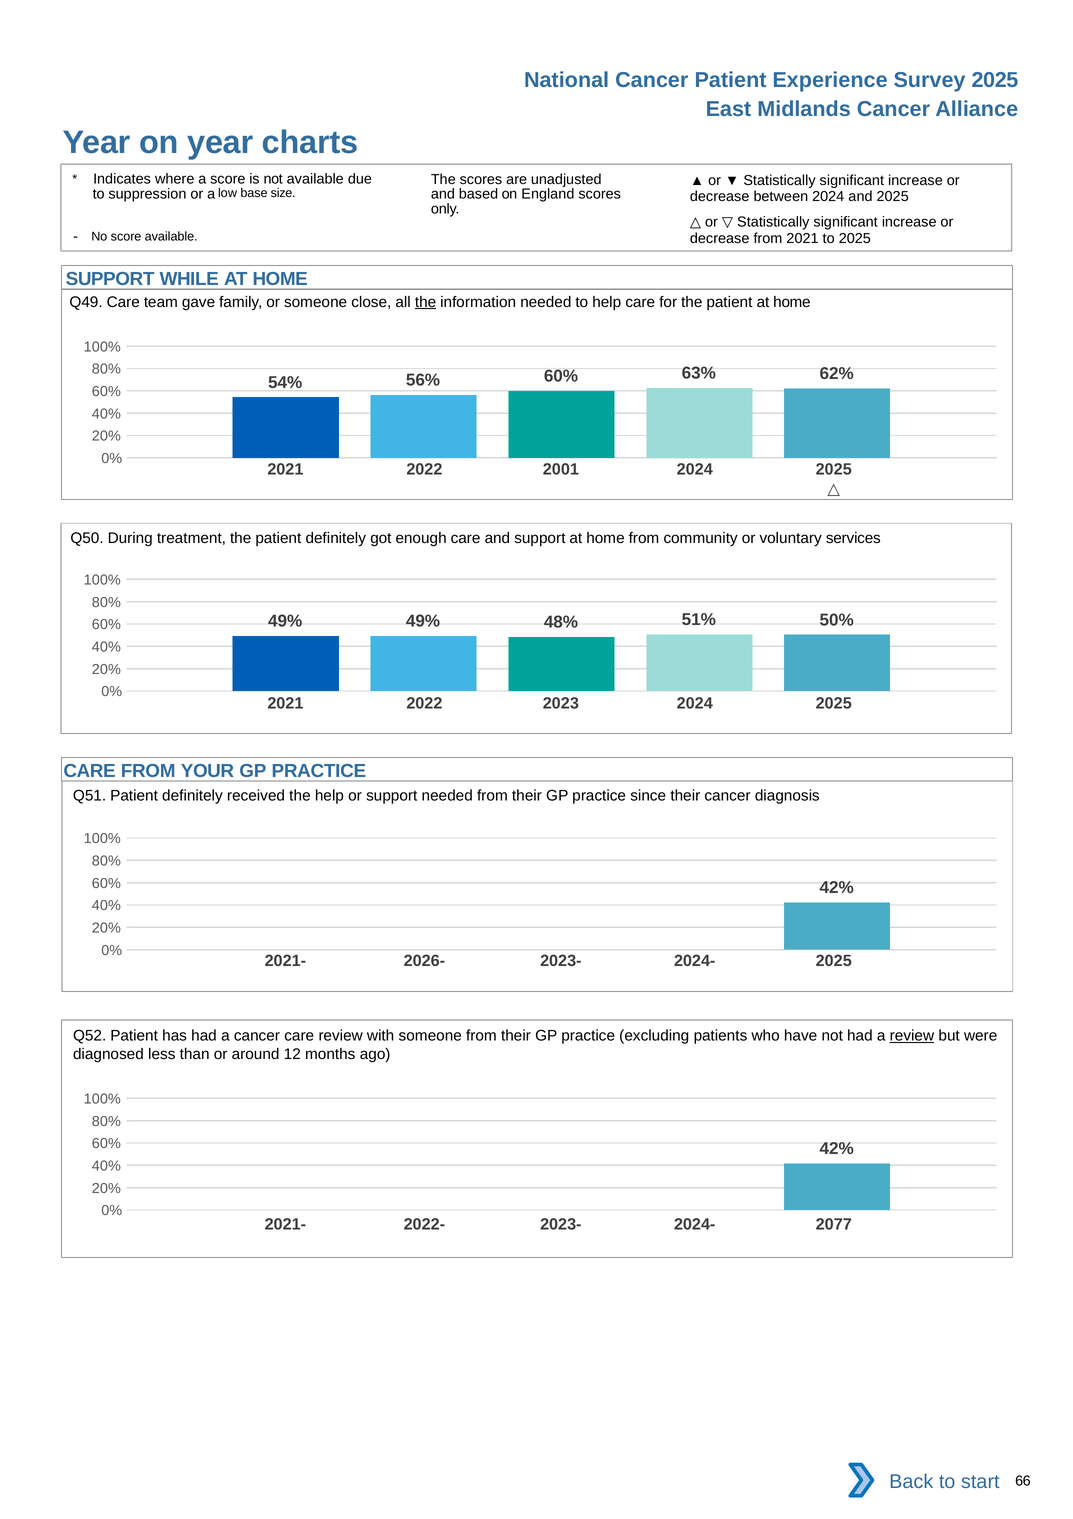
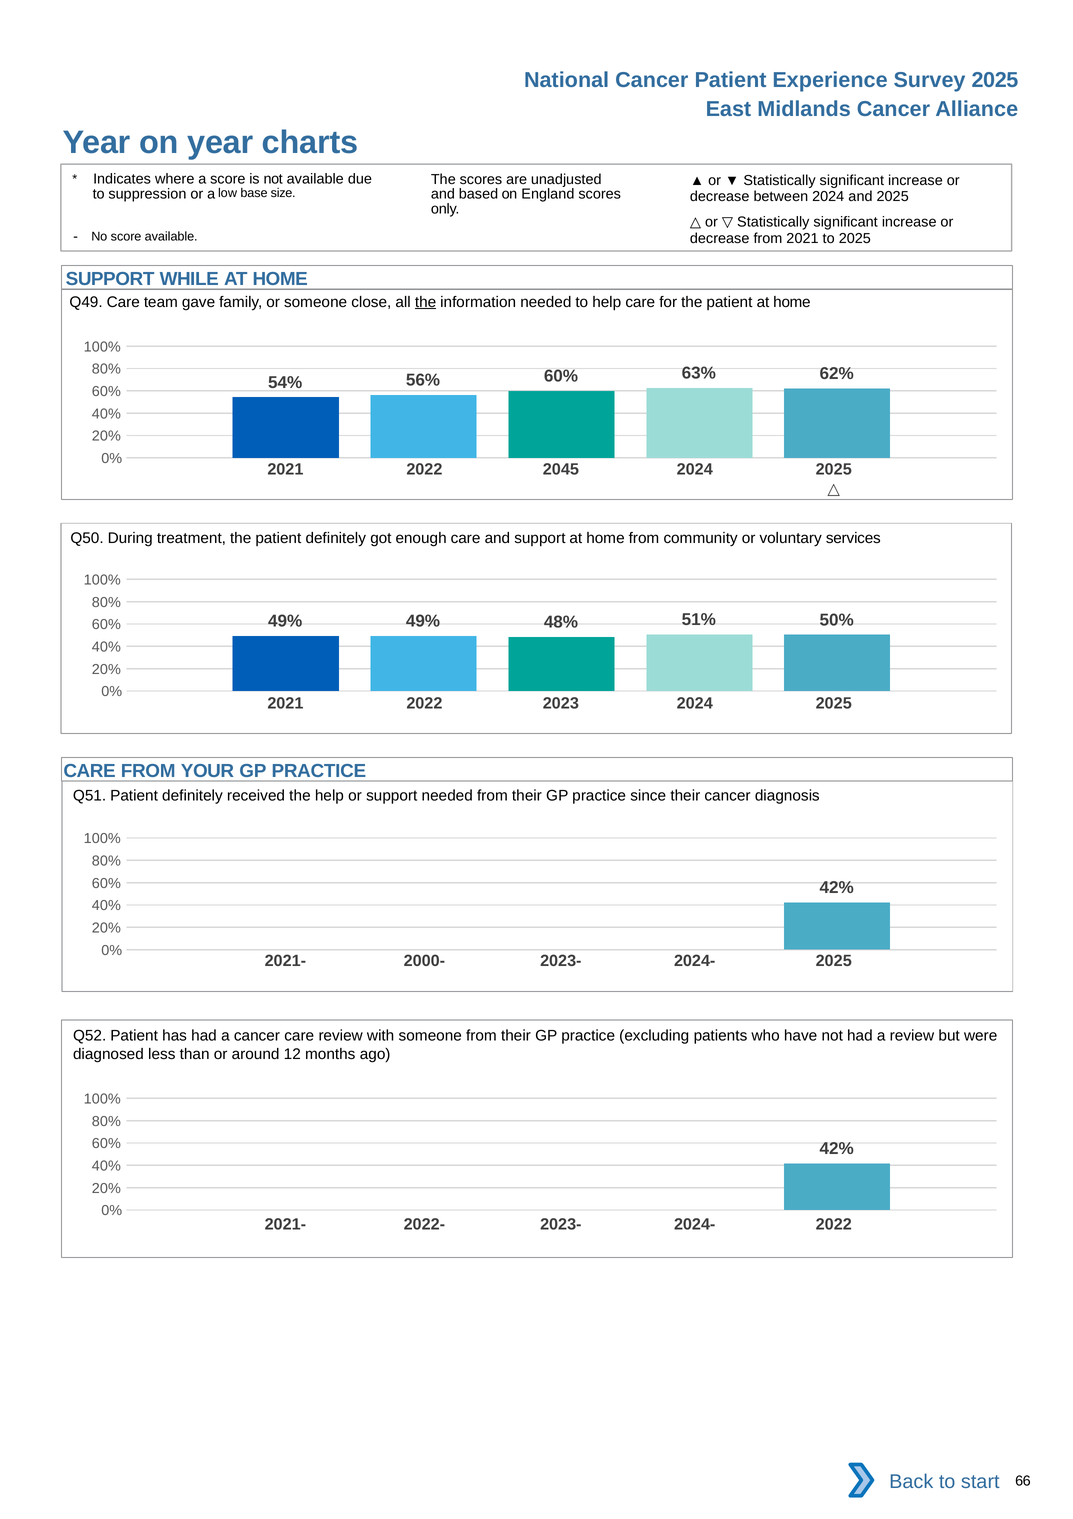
2001: 2001 -> 2045 (561, 469)
2026-: 2026- -> 2000- (424, 961)
review underline: present -> none (912, 1036)
2024- 2077: 2077 -> 2022 (834, 1224)
